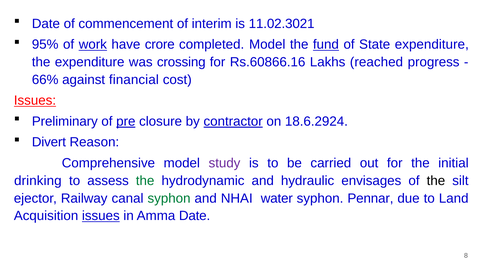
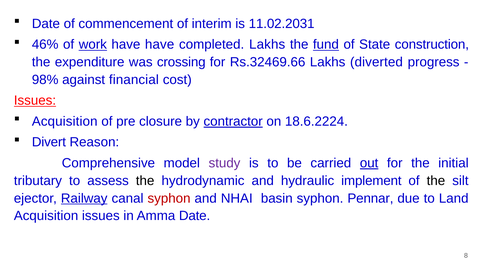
11.02.3021: 11.02.3021 -> 11.02.2031 (282, 24)
95%: 95% -> 46% (45, 44)
have crore: crore -> have (160, 44)
completed Model: Model -> Lakhs (267, 44)
State expenditure: expenditure -> construction (432, 44)
Rs.60866.16: Rs.60866.16 -> Rs.32469.66 (268, 62)
reached: reached -> diverted (376, 62)
66%: 66% -> 98% (45, 80)
Preliminary: Preliminary -> Acquisition (65, 121)
pre underline: present -> none (126, 121)
18.6.2924: 18.6.2924 -> 18.6.2224 (316, 121)
out underline: none -> present (369, 163)
drinking: drinking -> tributary (38, 180)
the colour: green -> black (145, 180)
envisages: envisages -> implement (371, 180)
Railway underline: none -> present (84, 198)
syphon colour: green -> red (169, 198)
water: water -> basin (277, 198)
issues underline: present -> none (101, 215)
